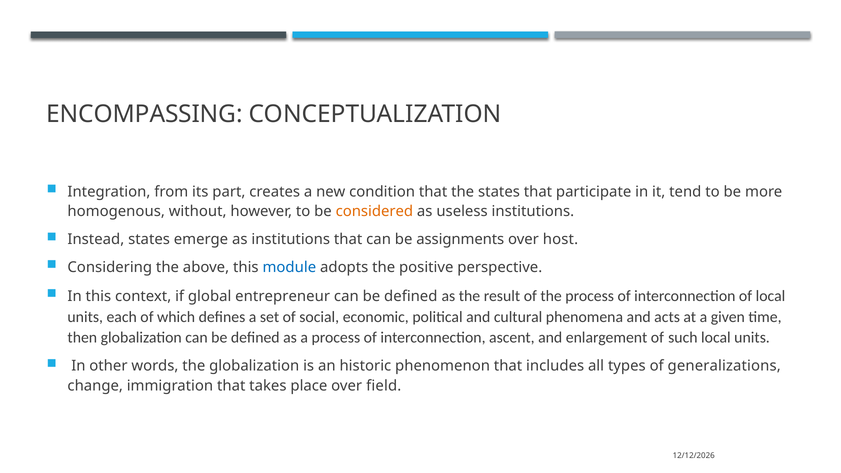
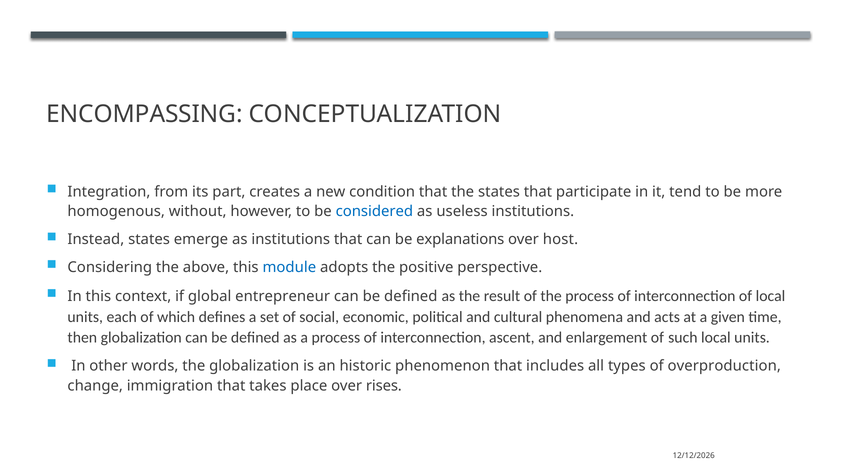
considered colour: orange -> blue (374, 211)
assignments: assignments -> explanations (460, 239)
generalizations: generalizations -> overproduction (724, 366)
field: field -> rises (384, 386)
